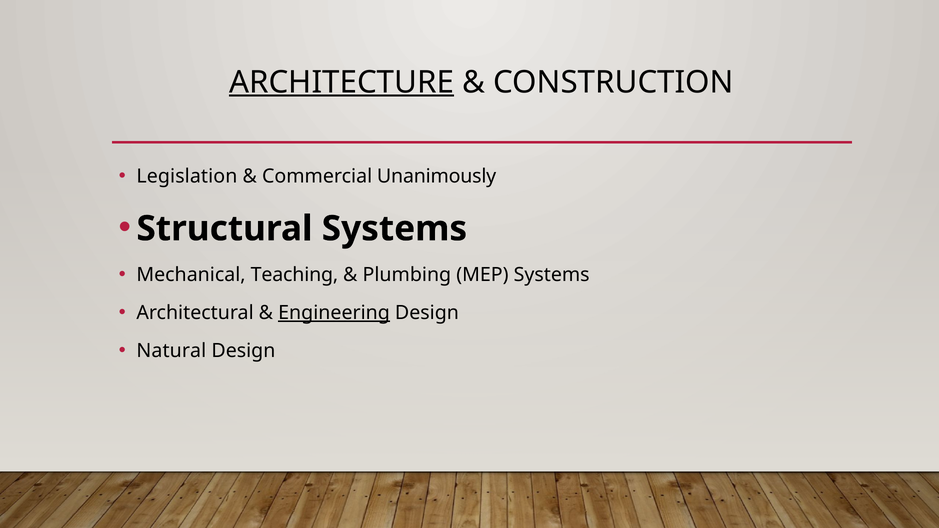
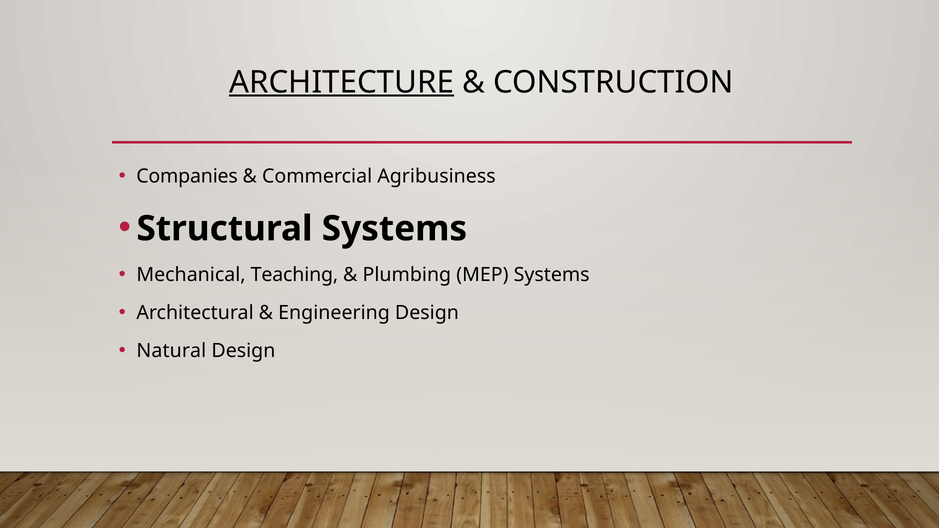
Legislation: Legislation -> Companies (187, 177)
Unanimously: Unanimously -> Agribusiness (436, 177)
Engineering underline: present -> none (334, 313)
